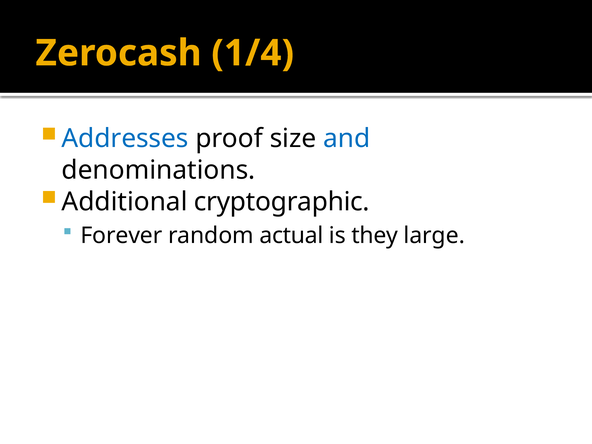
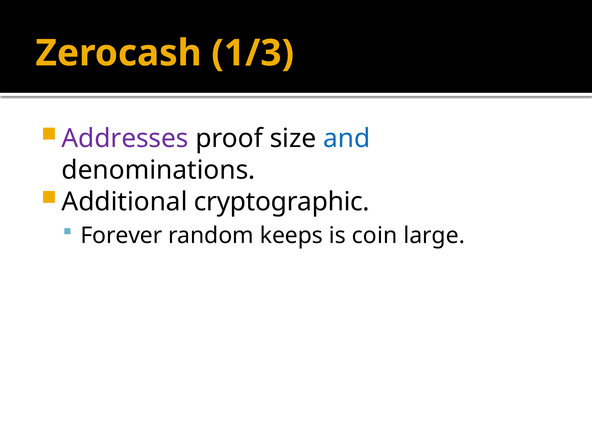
1/4: 1/4 -> 1/3 (253, 53)
Addresses colour: blue -> purple (125, 139)
actual: actual -> keeps (291, 236)
they: they -> coin (375, 236)
